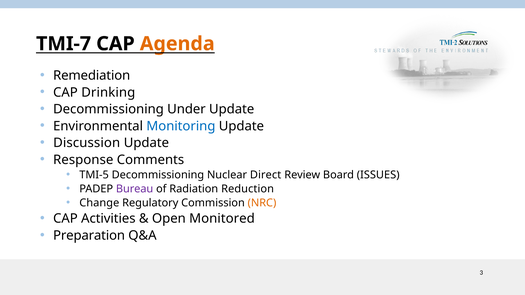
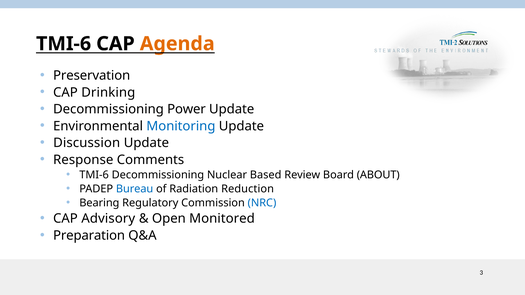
TMI-7: TMI-7 -> TMI-6 (64, 44)
Remediation: Remediation -> Preservation (92, 76)
Under: Under -> Power (186, 109)
TMI-5: TMI-5 -> TMI-6 (94, 175)
Direct: Direct -> Based (266, 175)
ISSUES: ISSUES -> ABOUT (378, 175)
Bureau colour: purple -> blue (135, 189)
Change: Change -> Bearing (99, 203)
NRC colour: orange -> blue (262, 203)
Activities: Activities -> Advisory (108, 219)
